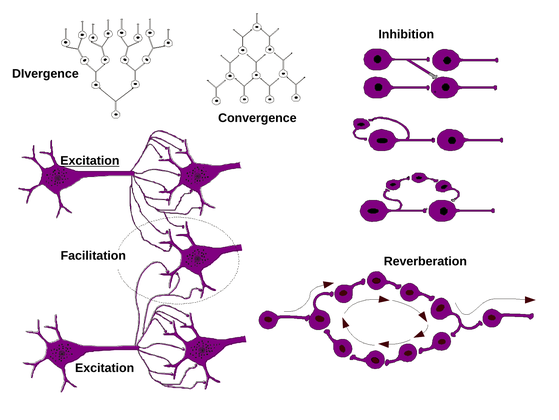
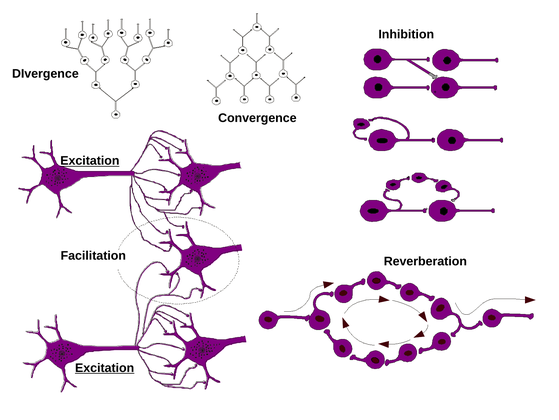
Excitation underline: none -> present (105, 367)
